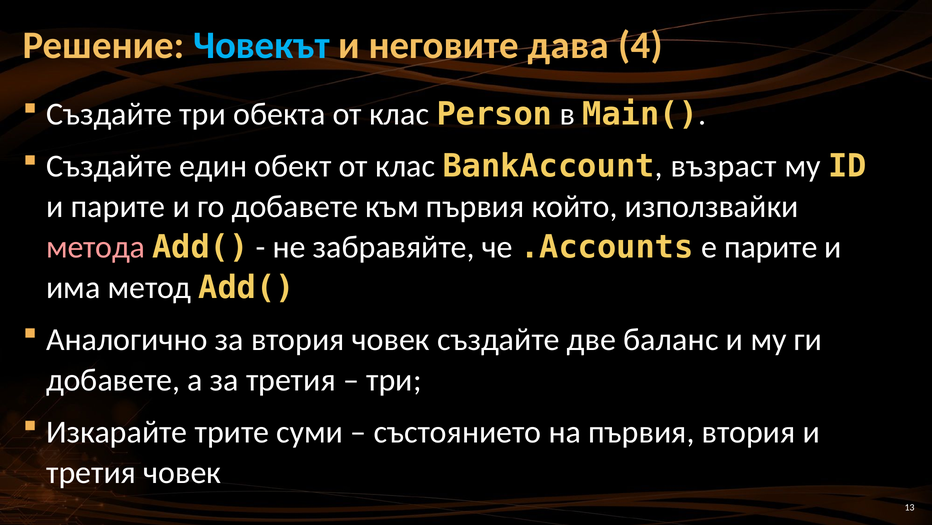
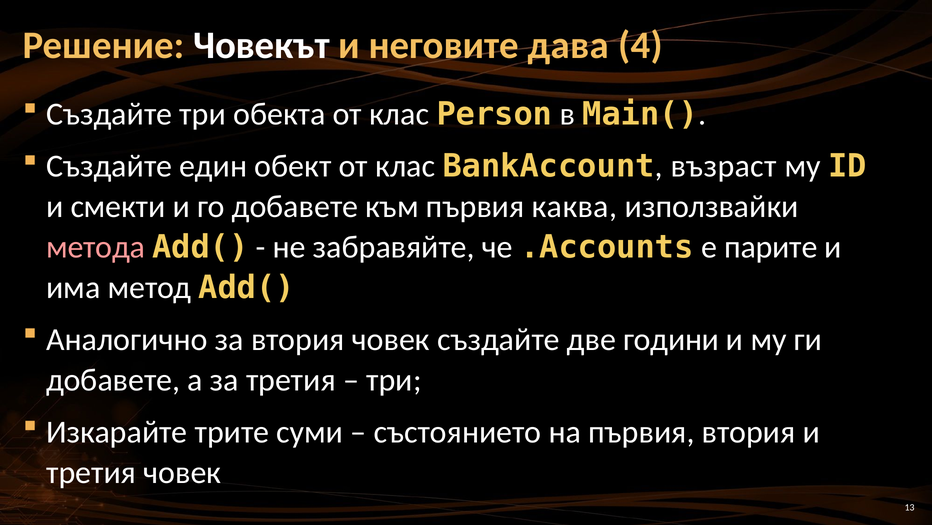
Човекът colour: light blue -> white (261, 45)
и парите: парите -> смекти (118, 207)
който: който -> каква (574, 207)
баланс: баланс -> години (671, 339)
